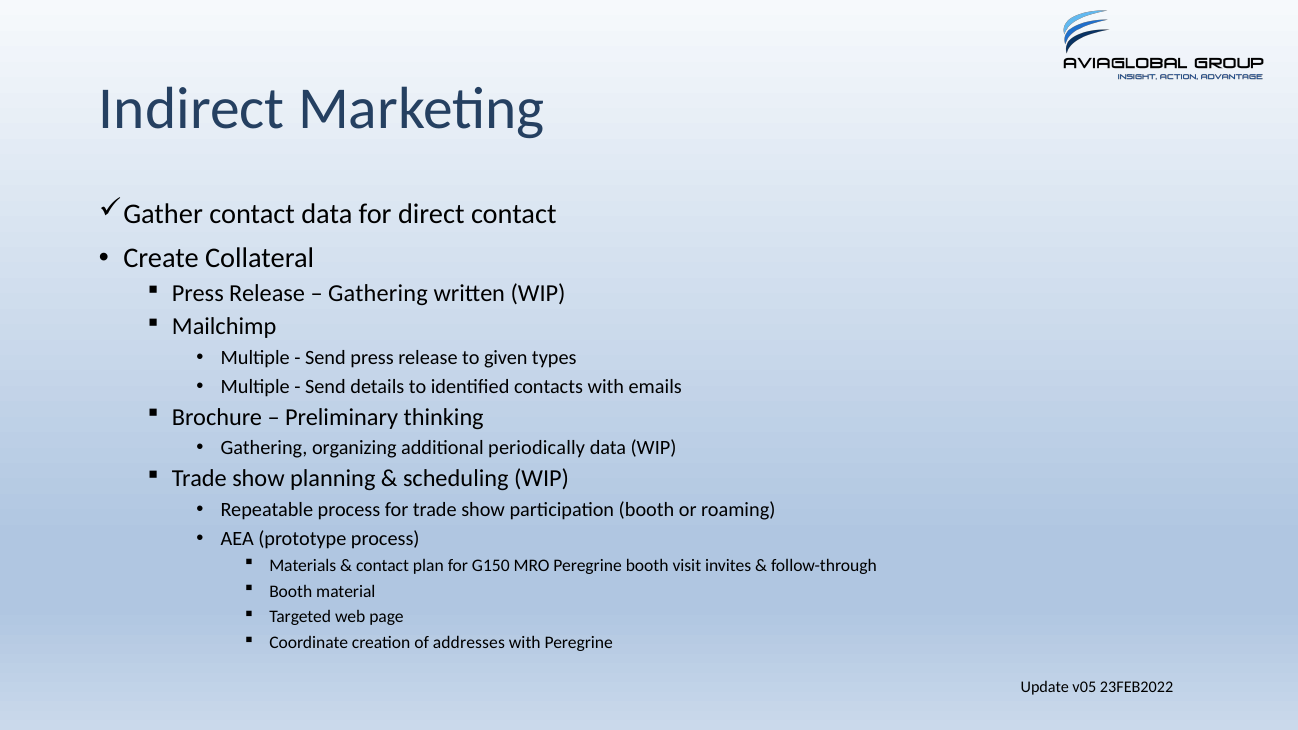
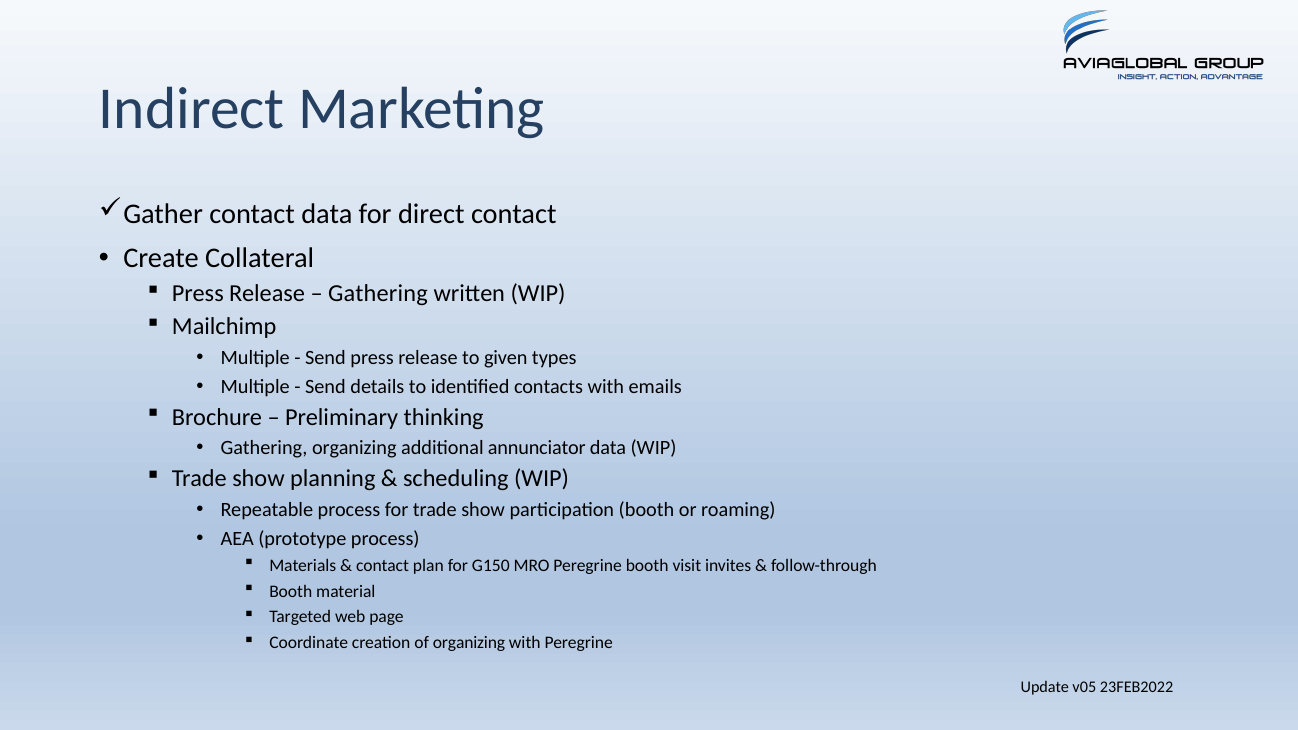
periodically: periodically -> annunciator (537, 448)
of addresses: addresses -> organizing (469, 643)
